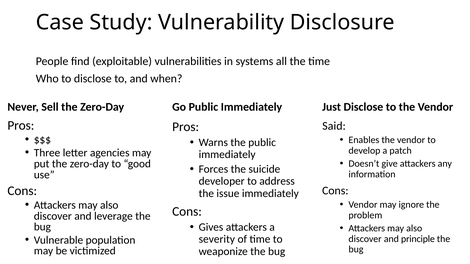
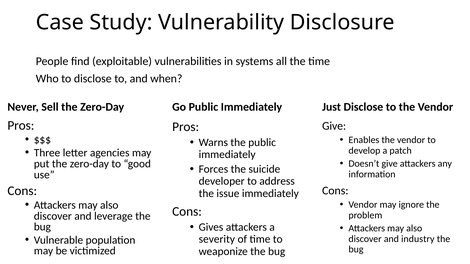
Said: Said -> Give (334, 126)
principle: principle -> industry (418, 239)
